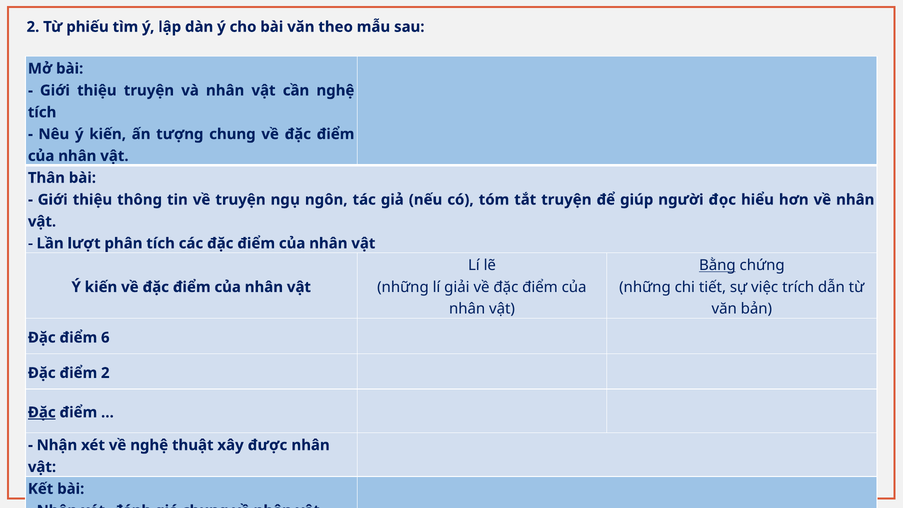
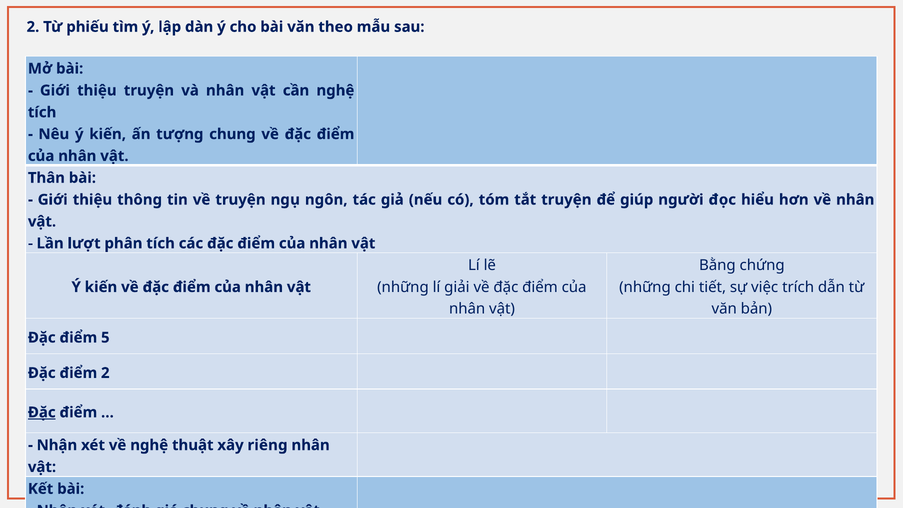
Bằng underline: present -> none (717, 265)
6: 6 -> 5 (105, 338)
được: được -> riêng (267, 445)
